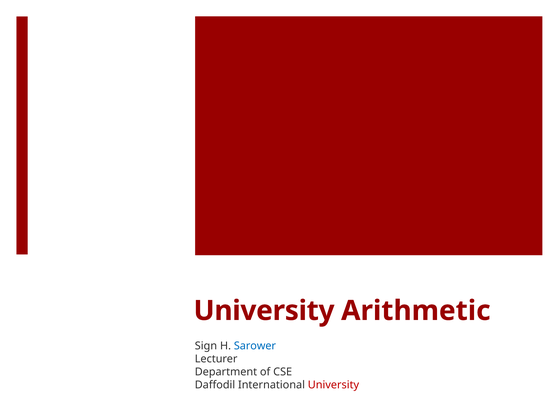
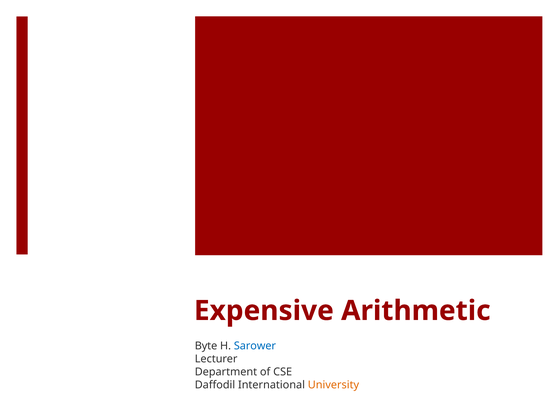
University: University -> Expensive (264, 311)
Sign: Sign -> Byte (206, 346)
University colour: red -> orange (333, 385)
